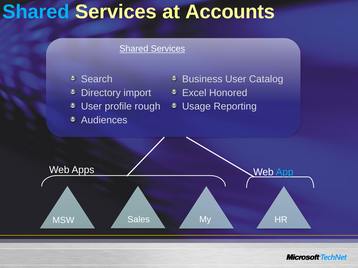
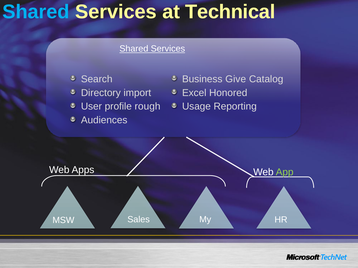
Accounts: Accounts -> Technical (230, 12)
Business User: User -> Give (236, 79)
App colour: light blue -> light green (285, 172)
